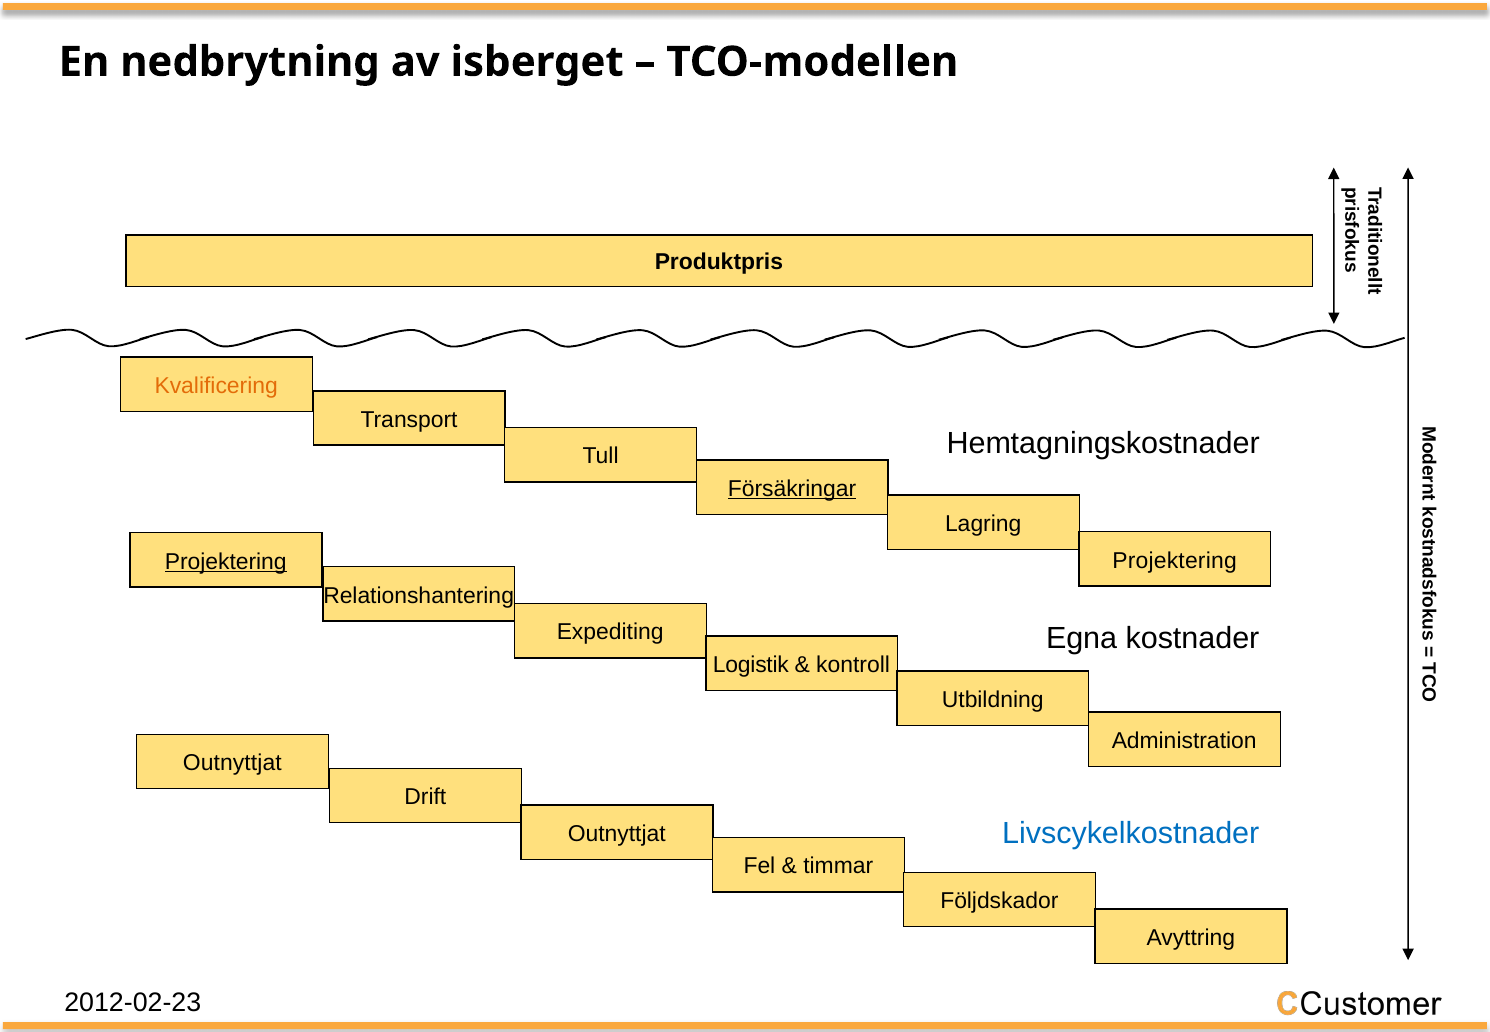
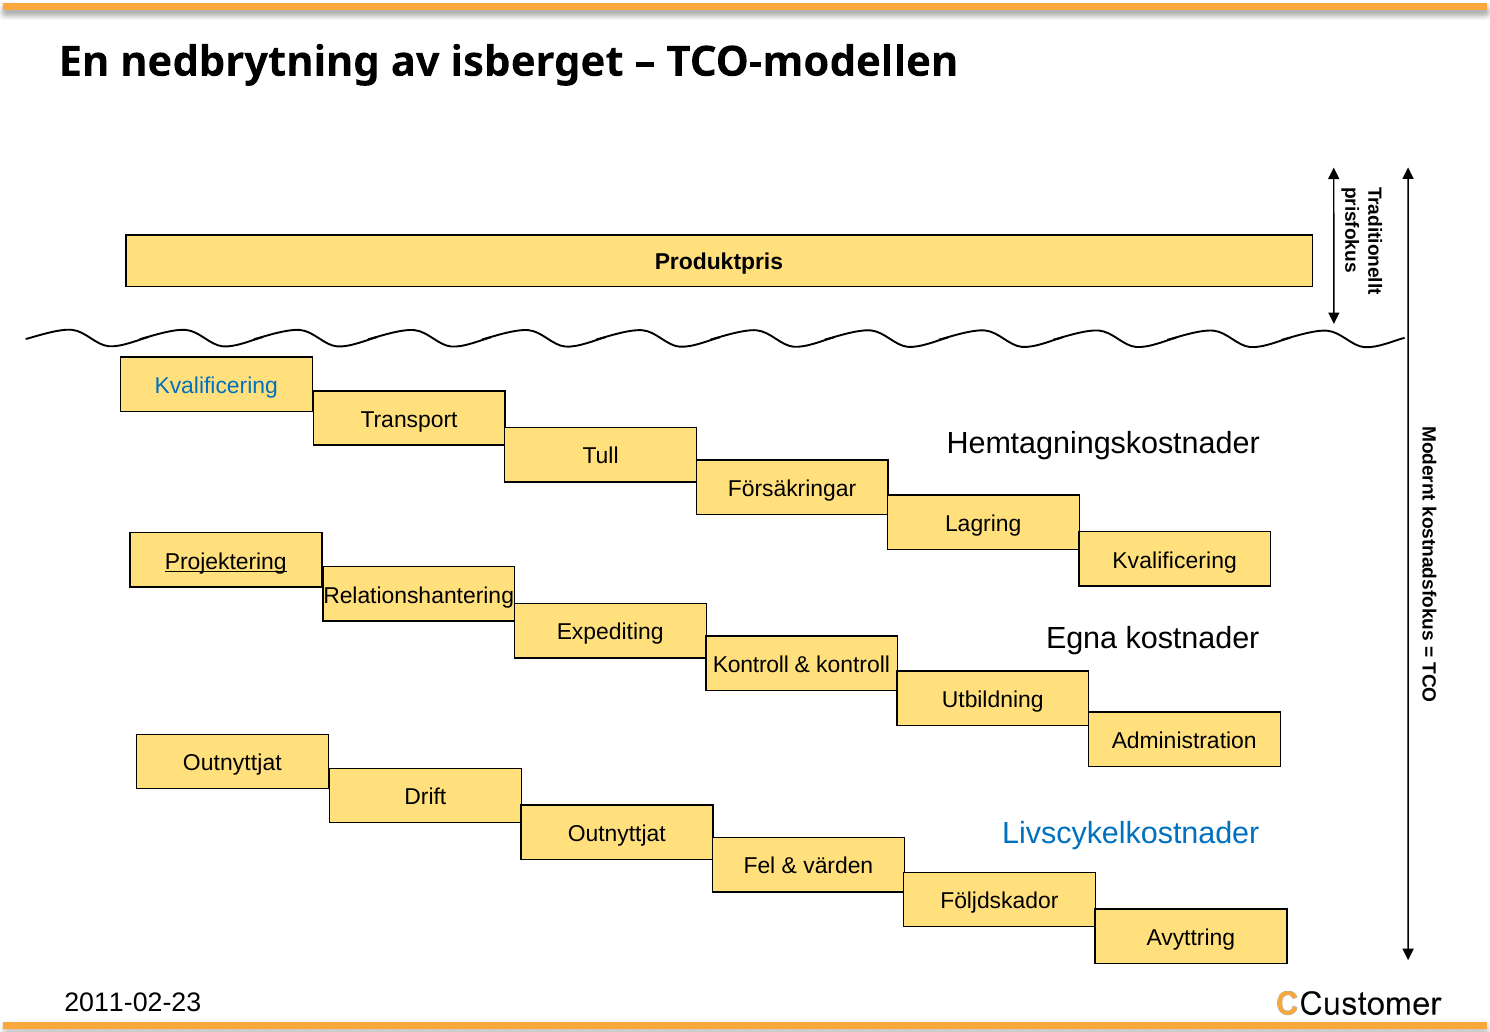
Kvalificering colour: orange -> blue (216, 386)
Försäkringar underline: present -> none (792, 489)
Projektering: Projektering -> Kvalificering (1175, 560)
Logistik: Logistik -> Kontroll (751, 664)
timmar: timmar -> värden (838, 866)
2012-02-23: 2012-02-23 -> 2011-02-23 (133, 1003)
